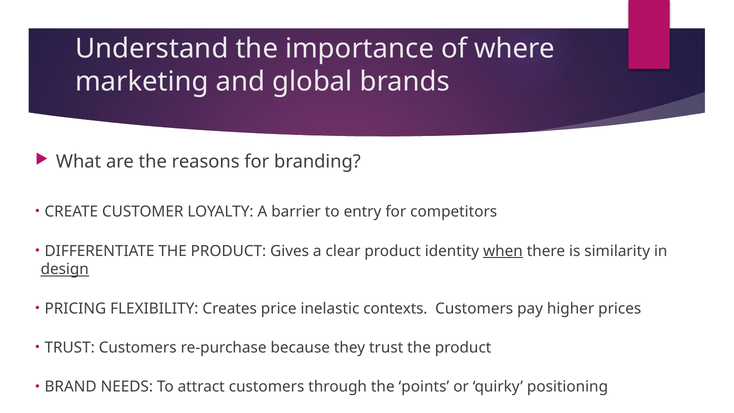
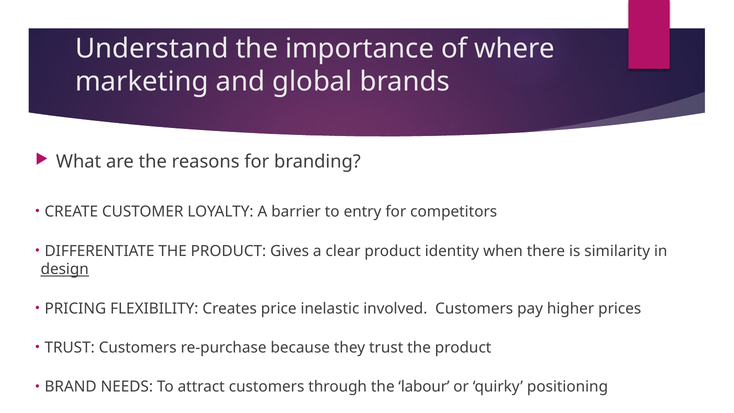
when underline: present -> none (503, 251)
contexts: contexts -> involved (395, 308)
points: points -> labour (424, 387)
